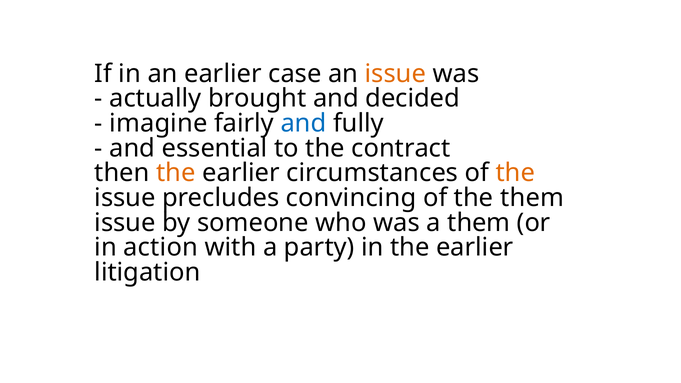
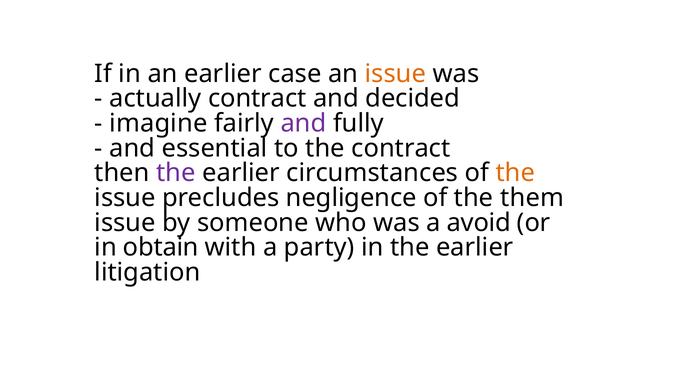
actually brought: brought -> contract (257, 99)
and colour: blue -> purple (304, 123)
the colour: orange -> purple (176, 173)
convincing: convincing -> negligence (351, 198)
a them: them -> avoid (479, 223)
action: action -> obtain (161, 247)
